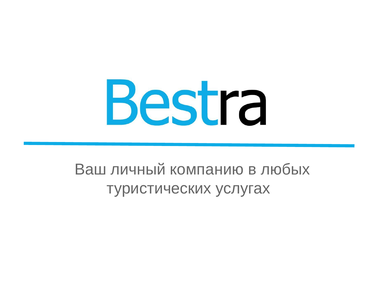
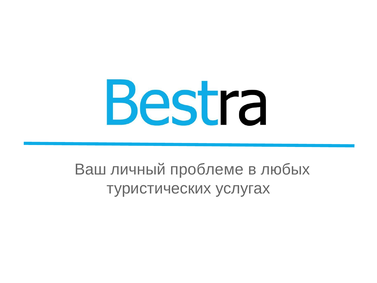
компанию: компанию -> проблеме (207, 169)
